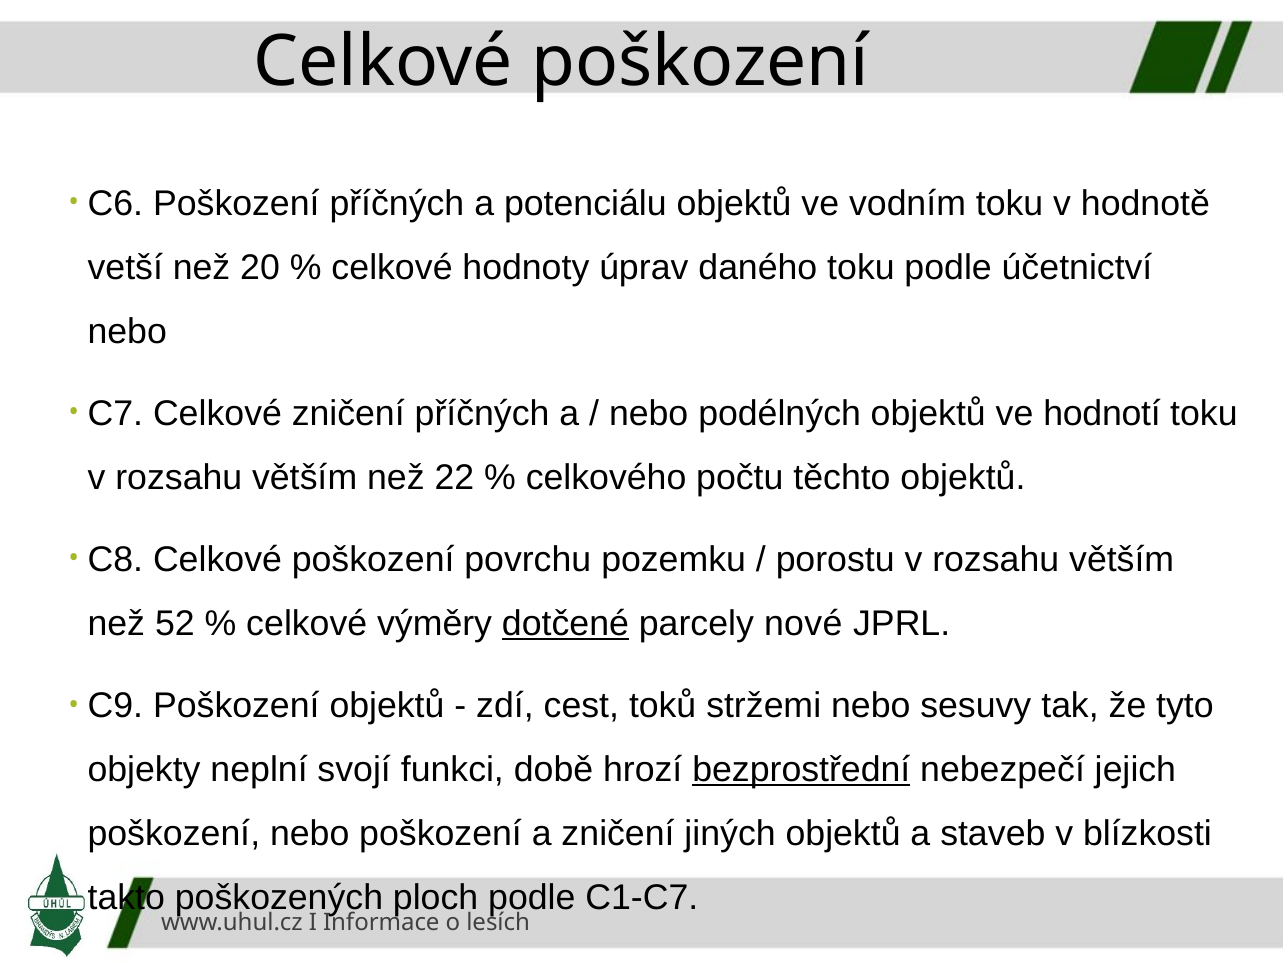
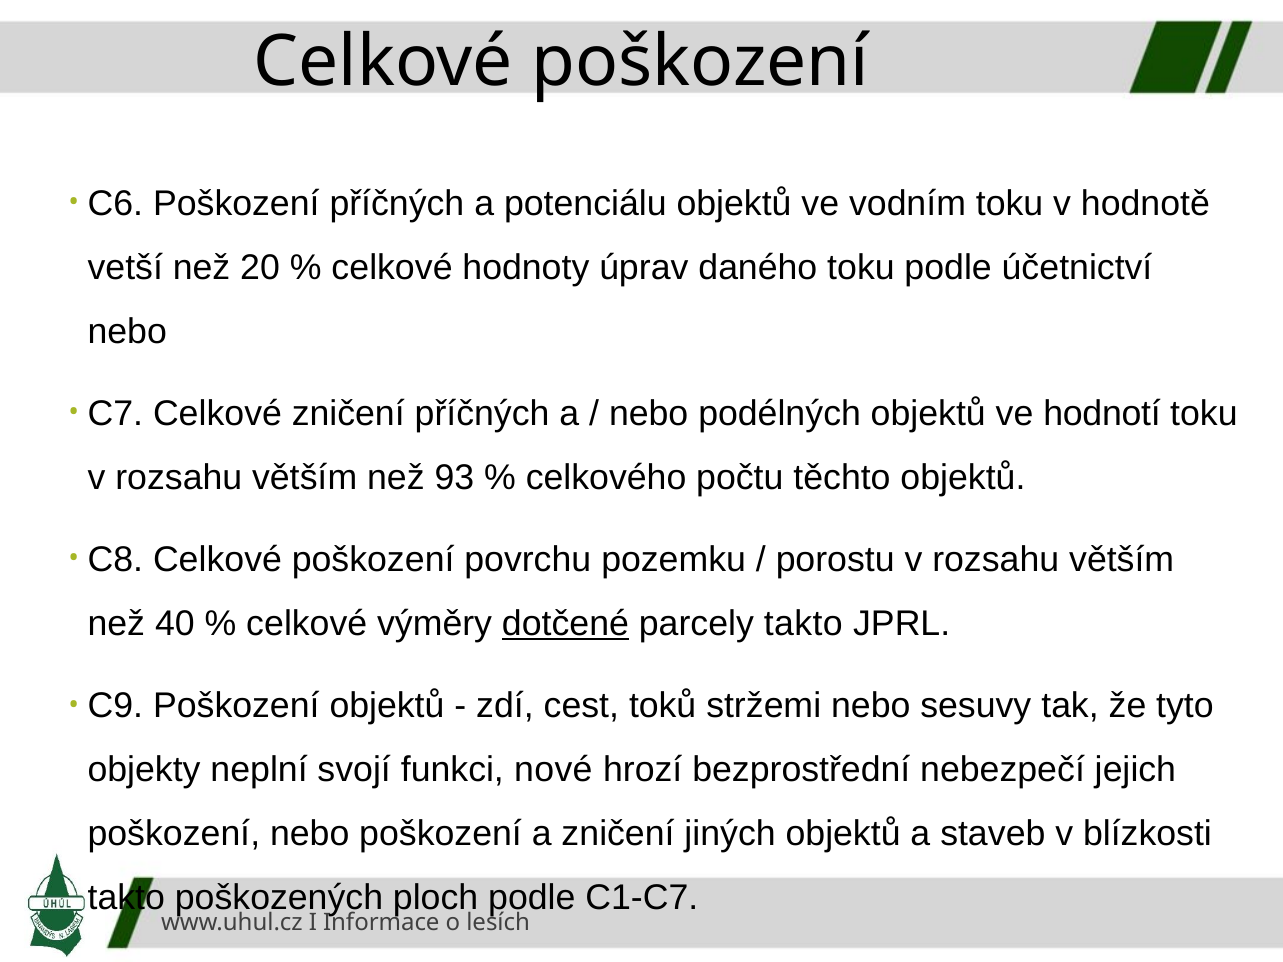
22: 22 -> 93 (454, 478)
52: 52 -> 40 (175, 624)
parcely nové: nové -> takto (803, 624)
době: době -> nové (553, 770)
bezprostřední underline: present -> none (801, 770)
